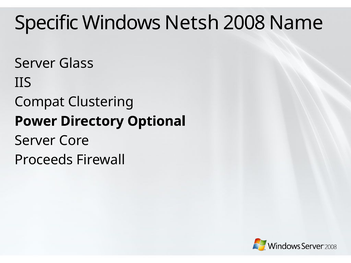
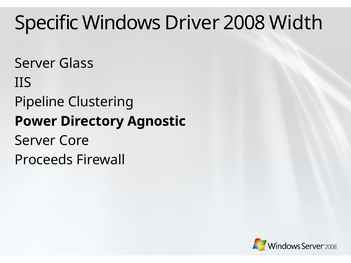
Netsh: Netsh -> Driver (192, 23)
Name: Name -> Width (296, 23)
Compat: Compat -> Pipeline (40, 102)
Optional: Optional -> Agnostic (157, 121)
